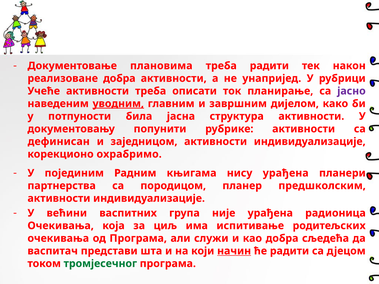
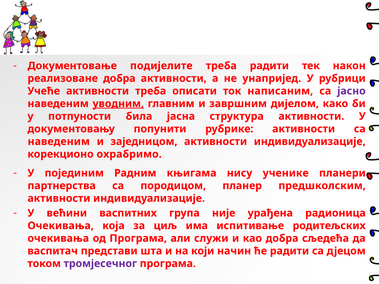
плановима: плановима -> подијелите (161, 66)
планирање: планирање -> написаним (280, 91)
дефинисан: дефинисан -> наведеним (59, 142)
нису урађена: урађена -> ученике (286, 173)
начин underline: present -> none (234, 251)
тромјесечног colour: green -> purple (100, 264)
